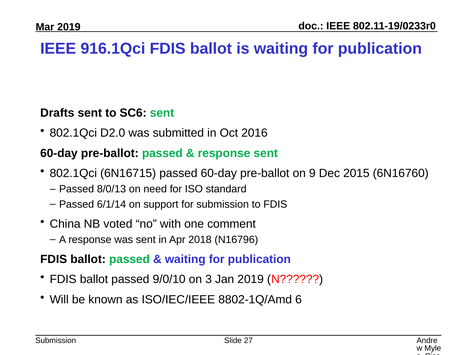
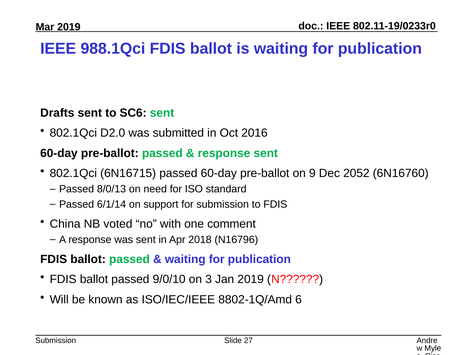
916.1Qci: 916.1Qci -> 988.1Qci (113, 48)
2015: 2015 -> 2052 (356, 173)
